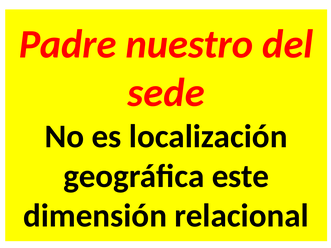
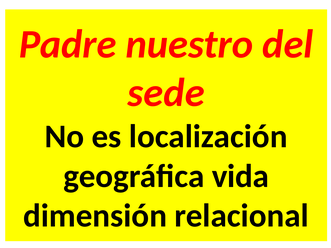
este: este -> vida (240, 176)
